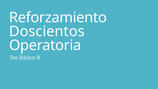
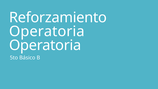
Doscientos: Doscientos -> Operatoria (47, 31)
